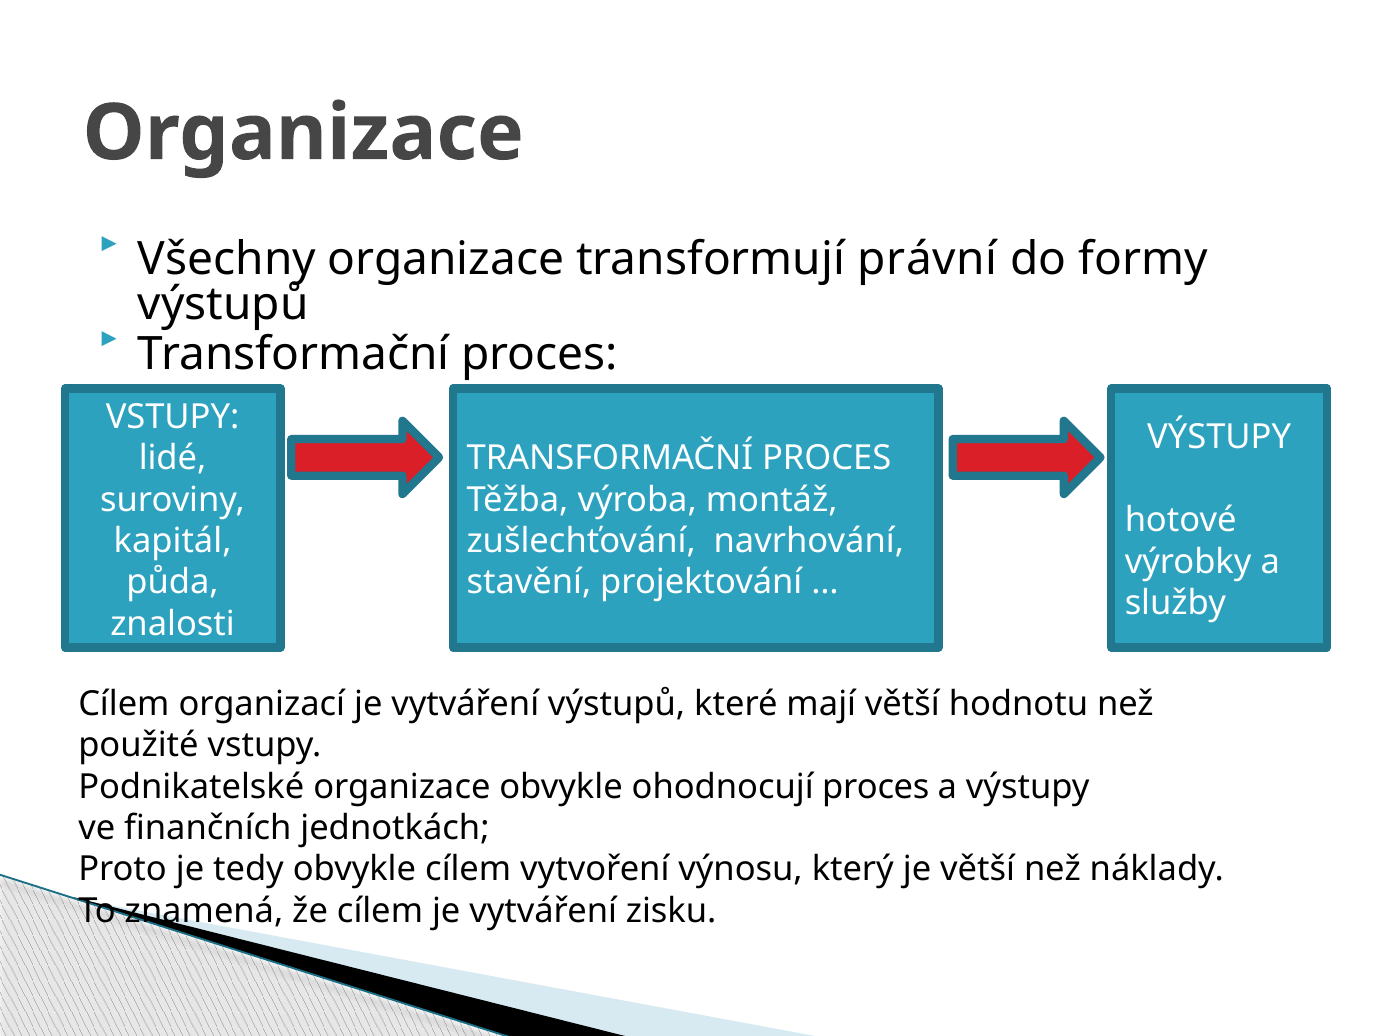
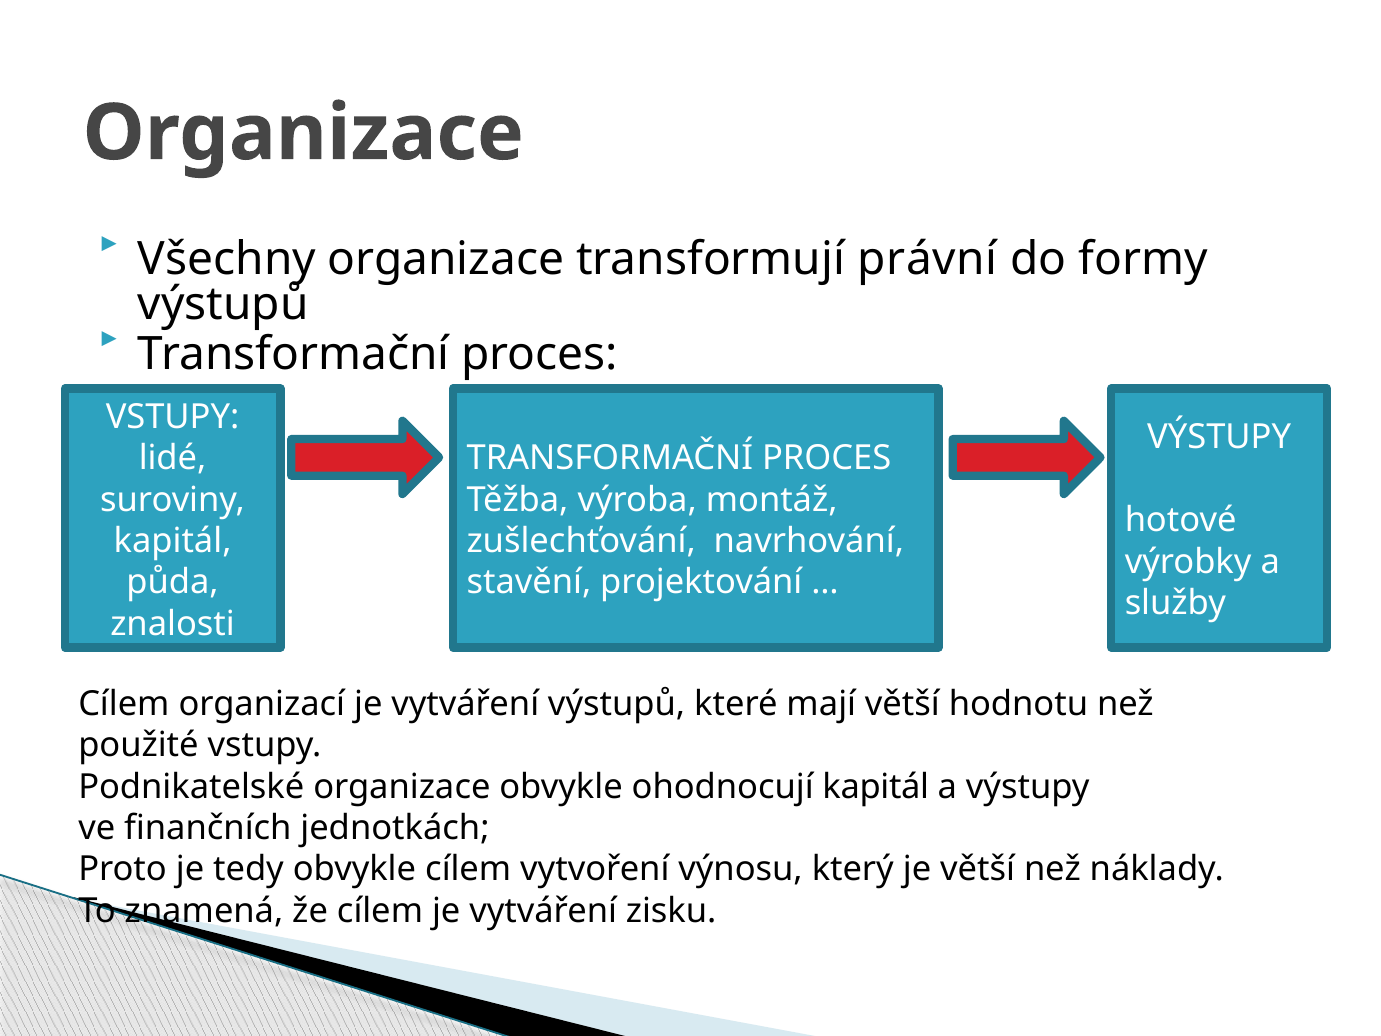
ohodnocují proces: proces -> kapitál (876, 786)
